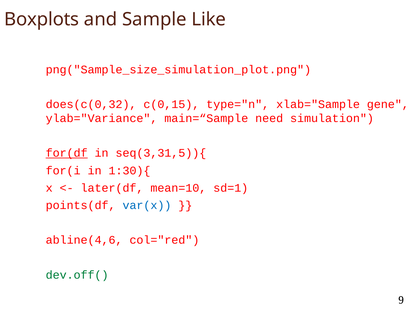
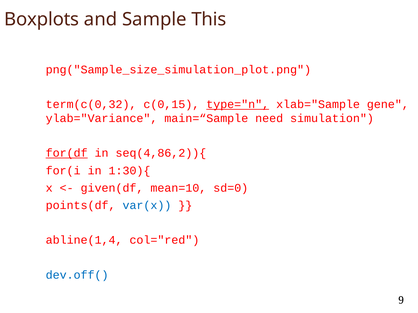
Like: Like -> This (209, 19)
does(c(0,32: does(c(0,32 -> term(c(0,32 (91, 105)
type="n underline: none -> present (238, 105)
seq(3,31,5)){: seq(3,31,5)){ -> seq(4,86,2)){ (161, 153)
later(df: later(df -> given(df (112, 188)
sd=1: sd=1 -> sd=0 (231, 188)
abline(4,6: abline(4,6 -> abline(1,4 (84, 241)
dev.off( colour: green -> blue (77, 275)
